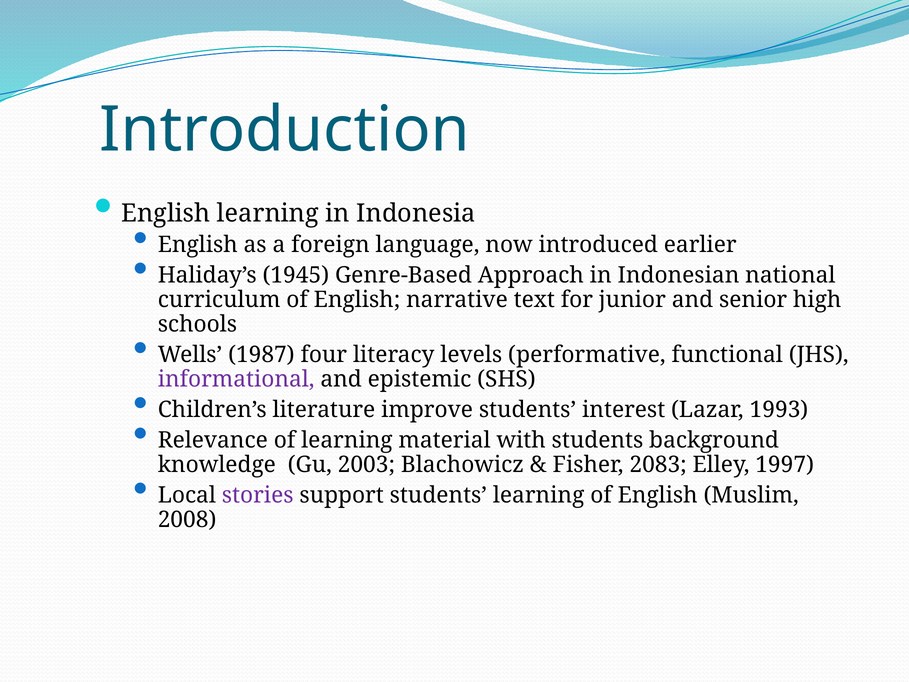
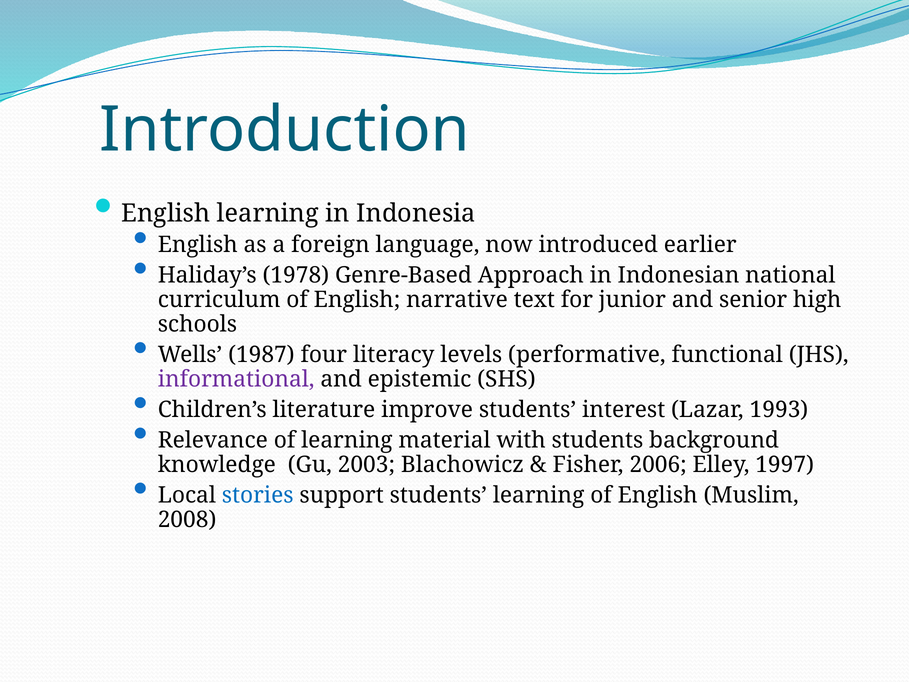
1945: 1945 -> 1978 (296, 275)
2083: 2083 -> 2006 (658, 464)
stories colour: purple -> blue (258, 495)
